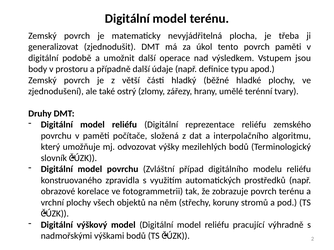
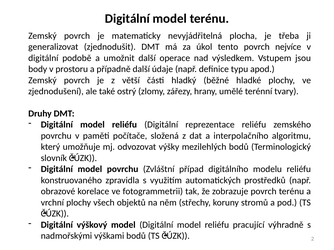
povrch paměti: paměti -> nejvíce (288, 47)
